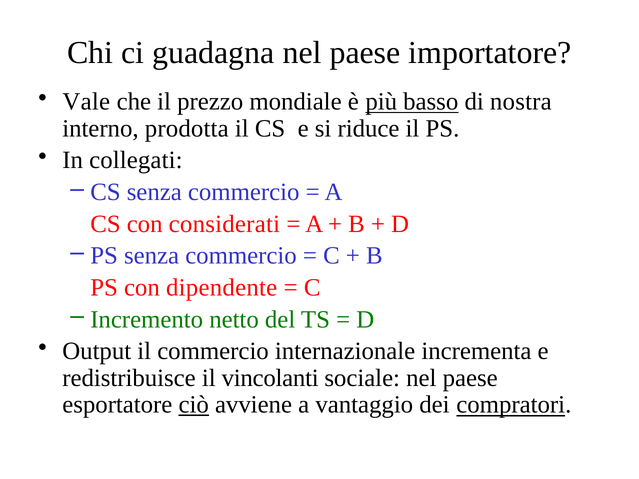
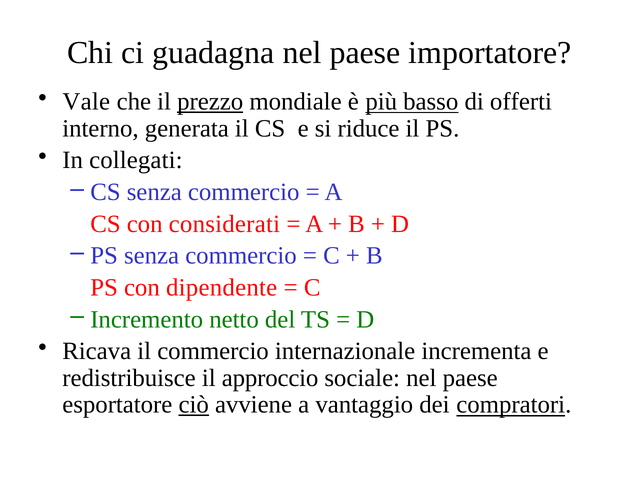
prezzo underline: none -> present (210, 102)
nostra: nostra -> offerti (521, 102)
prodotta: prodotta -> generata (187, 129)
Output: Output -> Ricava (97, 351)
vincolanti: vincolanti -> approccio (270, 378)
